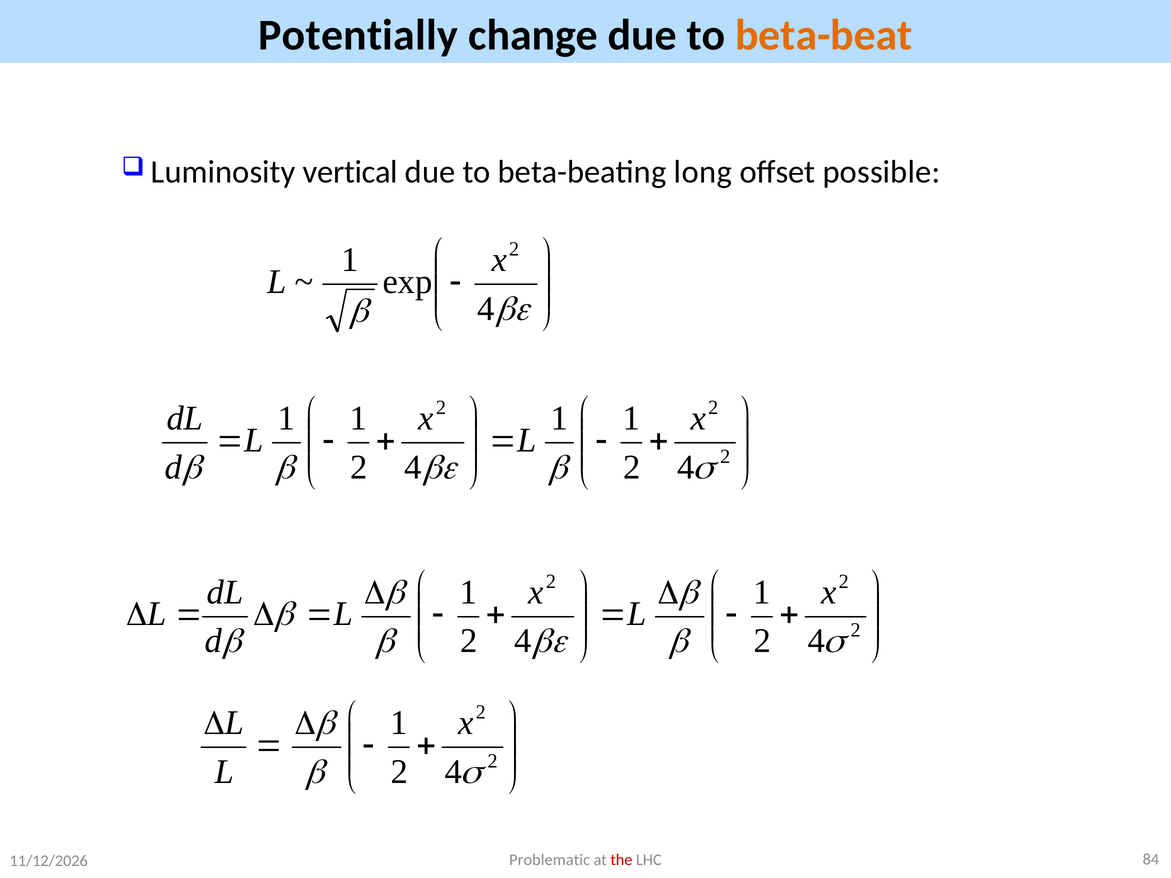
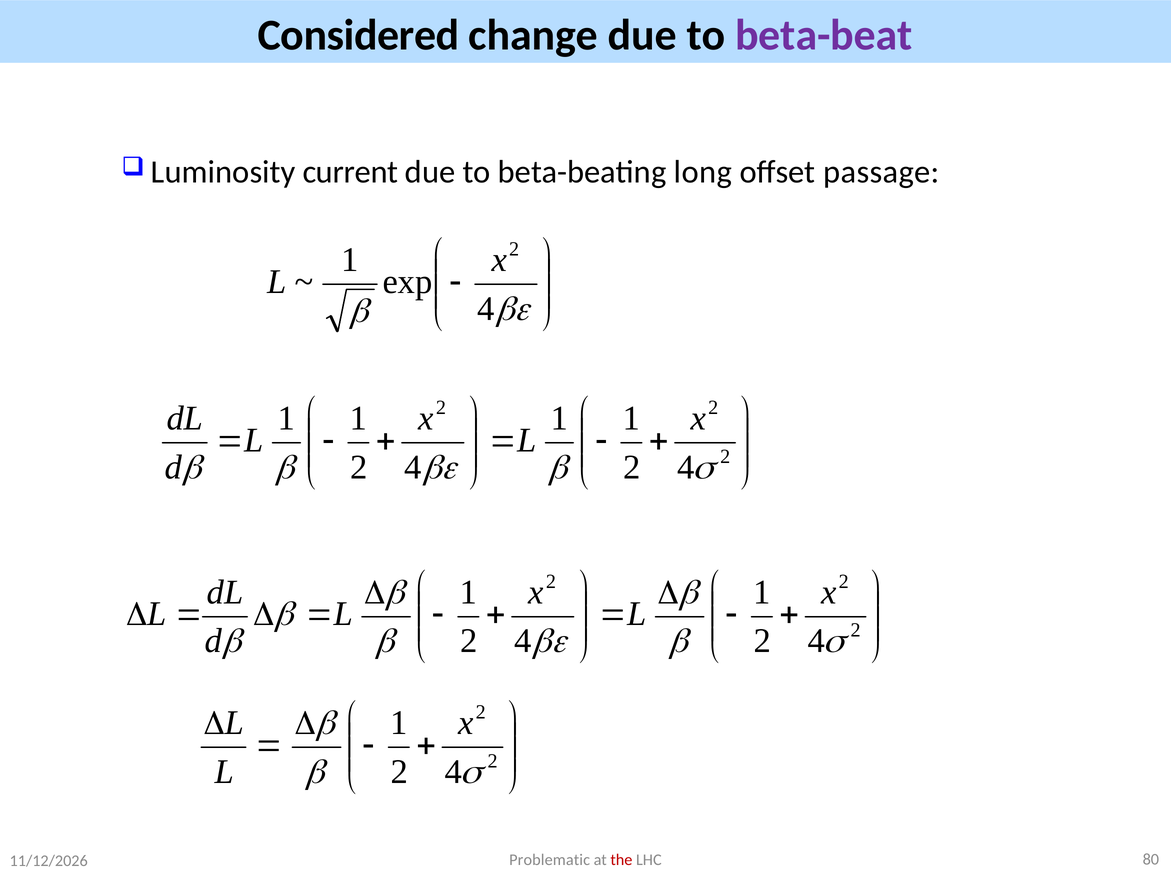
Potentially: Potentially -> Considered (358, 35)
beta-beat colour: orange -> purple (824, 35)
vertical: vertical -> current (350, 172)
possible: possible -> passage (881, 172)
84: 84 -> 80 (1151, 860)
